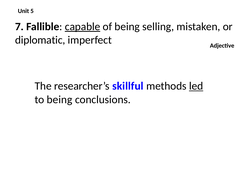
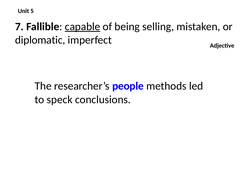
skillful: skillful -> people (128, 86)
led underline: present -> none (196, 86)
to being: being -> speck (60, 100)
